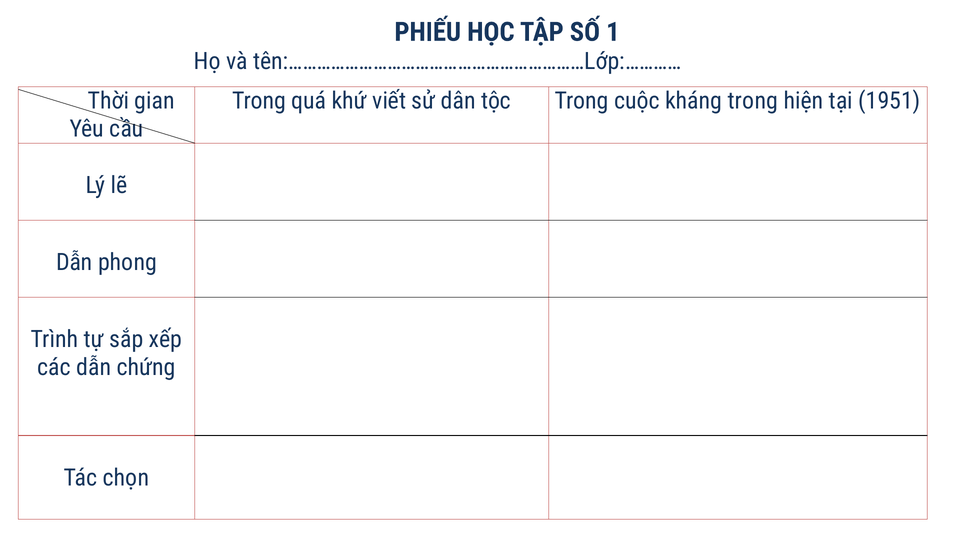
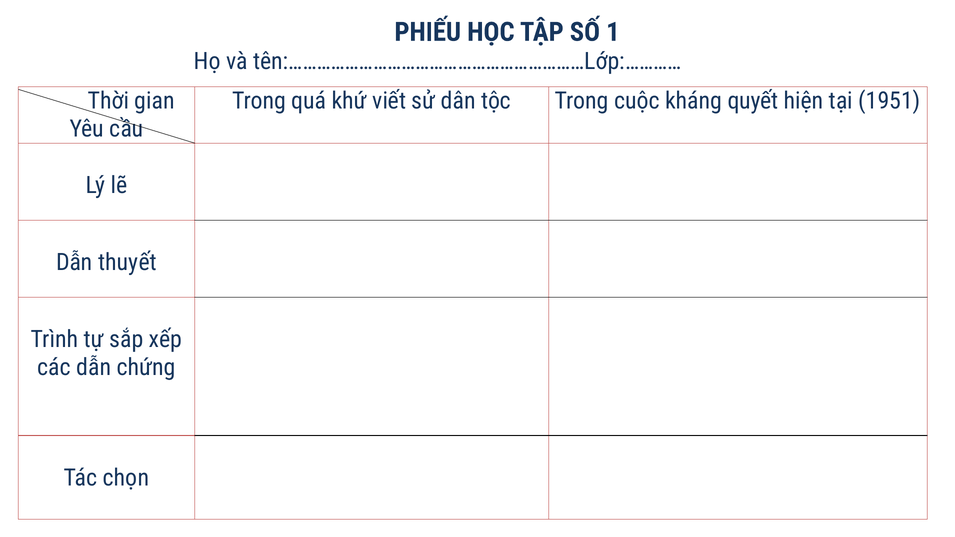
kháng trong: trong -> quyết (753, 101)
phong: phong -> thuyết (127, 262)
